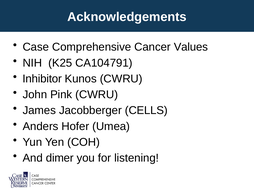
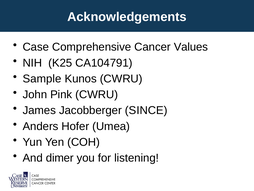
Inhibitor: Inhibitor -> Sample (42, 79)
CELLS: CELLS -> SINCE (146, 110)
